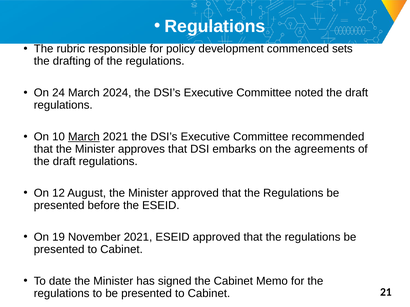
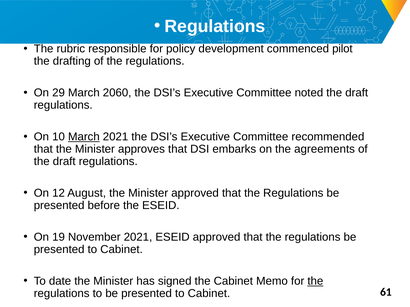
sets: sets -> pilot (342, 49)
24: 24 -> 29 (59, 93)
2024: 2024 -> 2060 (117, 93)
the underline: none -> present (315, 281)
21: 21 -> 61 (386, 292)
